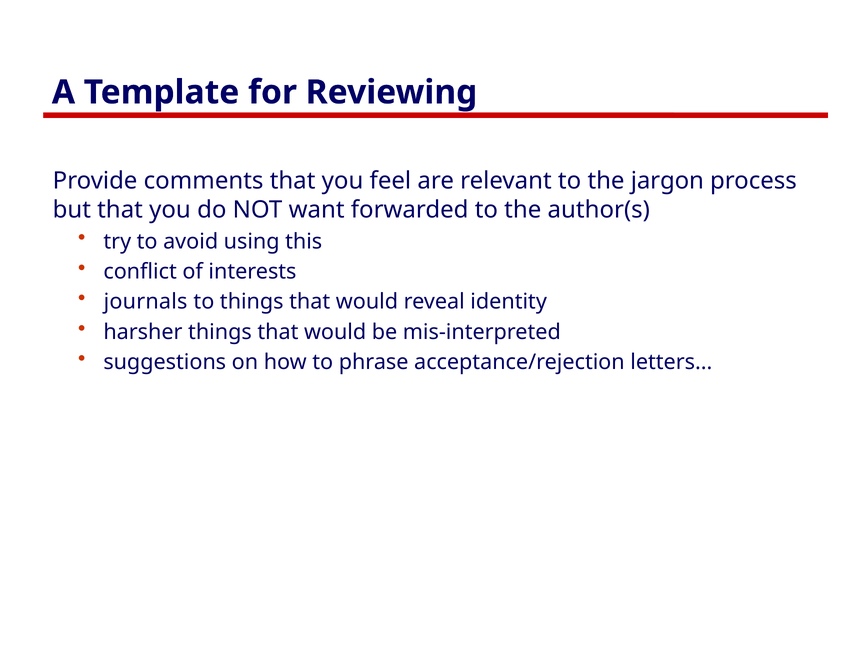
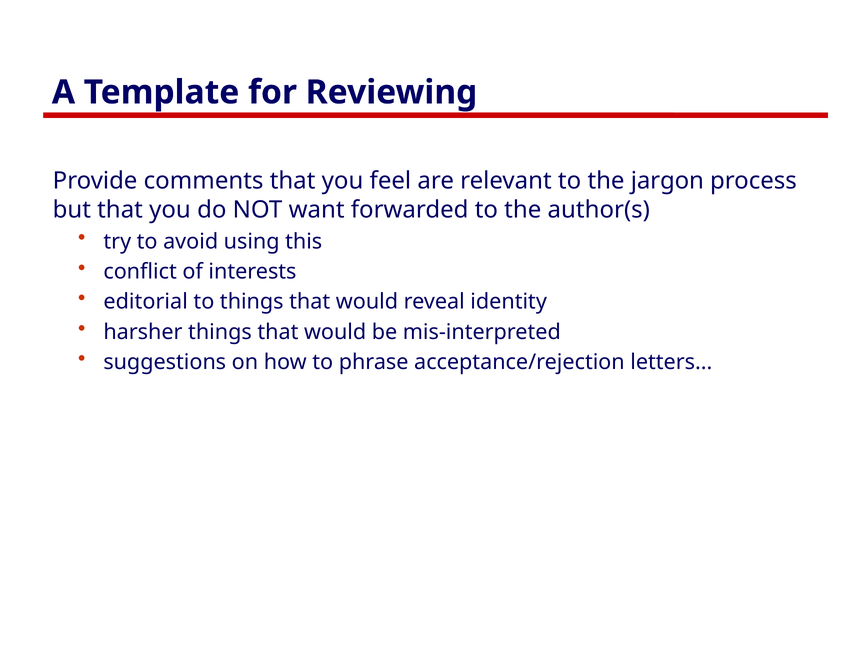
journals: journals -> editorial (146, 302)
